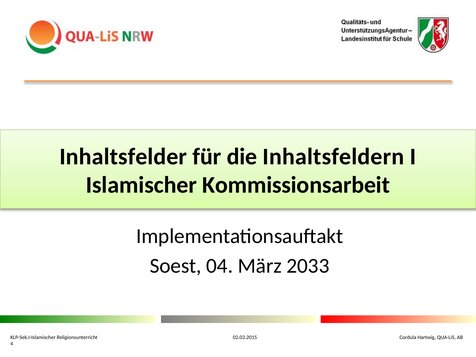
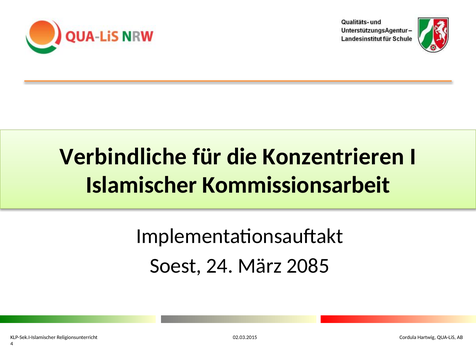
Inhaltsfelder: Inhaltsfelder -> Verbindliche (123, 156)
Inhaltsfeldern: Inhaltsfeldern -> Konzentrieren (333, 156)
04: 04 -> 24 (220, 266)
2033: 2033 -> 2085 (308, 266)
